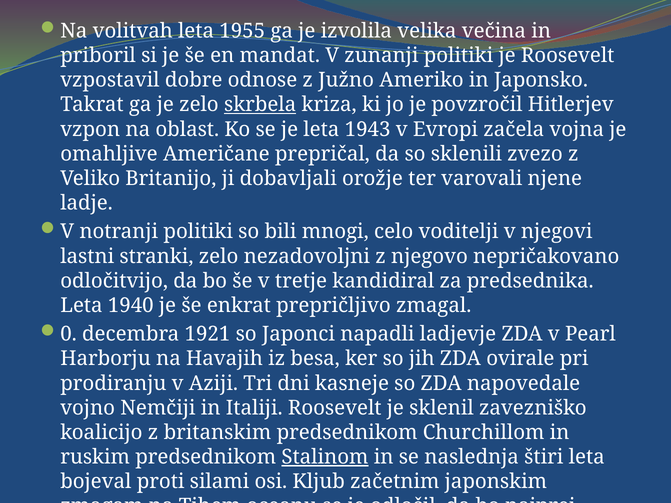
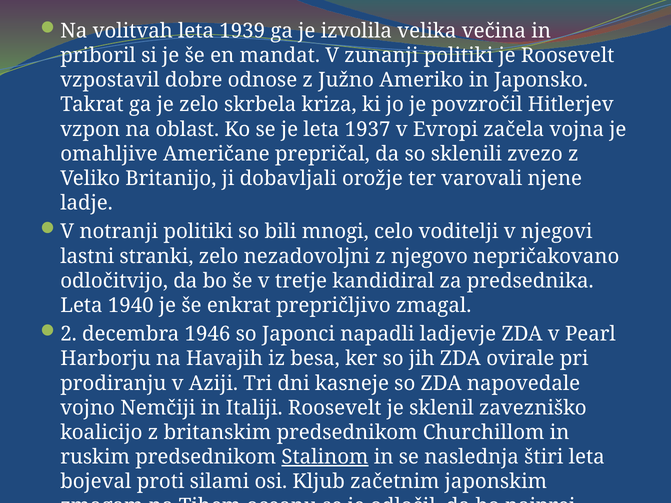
1955: 1955 -> 1939 (242, 31)
skrbela underline: present -> none (260, 105)
1943: 1943 -> 1937 (368, 129)
0: 0 -> 2 (69, 334)
1921: 1921 -> 1946 (207, 334)
